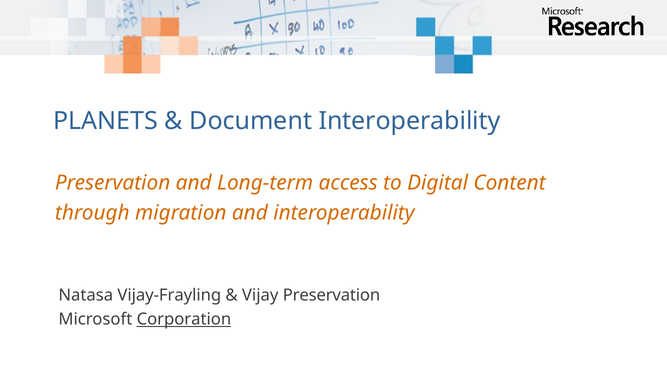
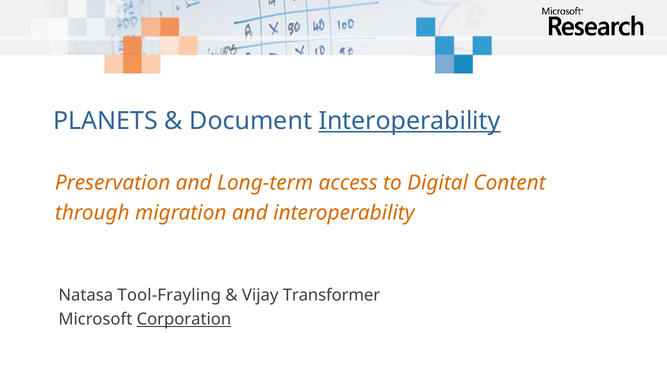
Interoperability underline: none -> present (410, 121)
Vijay-Frayling: Vijay-Frayling -> Tool-Frayling (169, 296)
Vijay Preservation: Preservation -> Transformer (331, 296)
